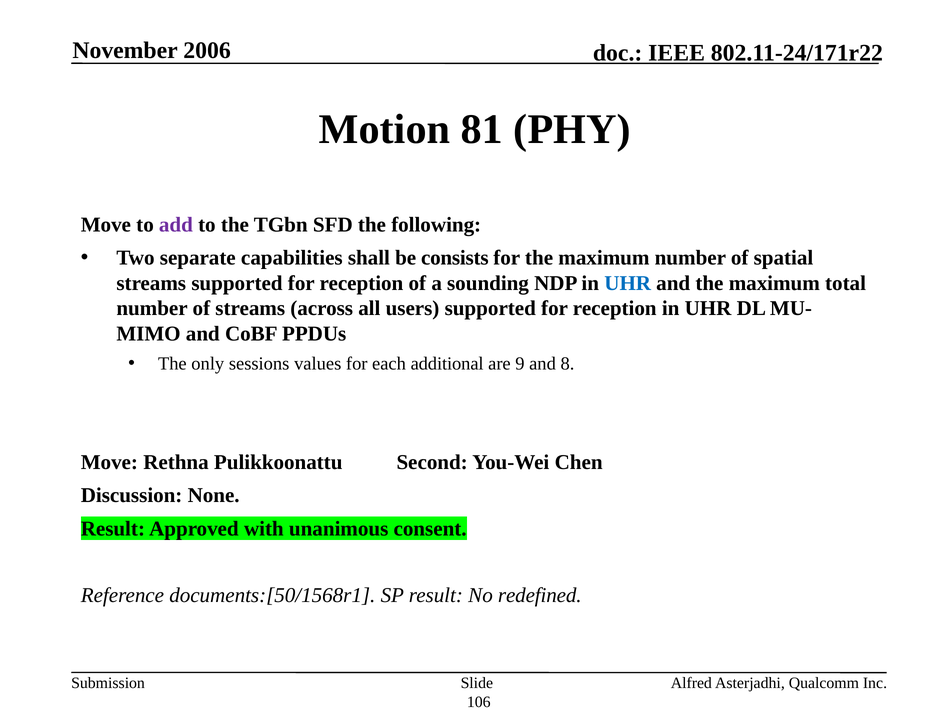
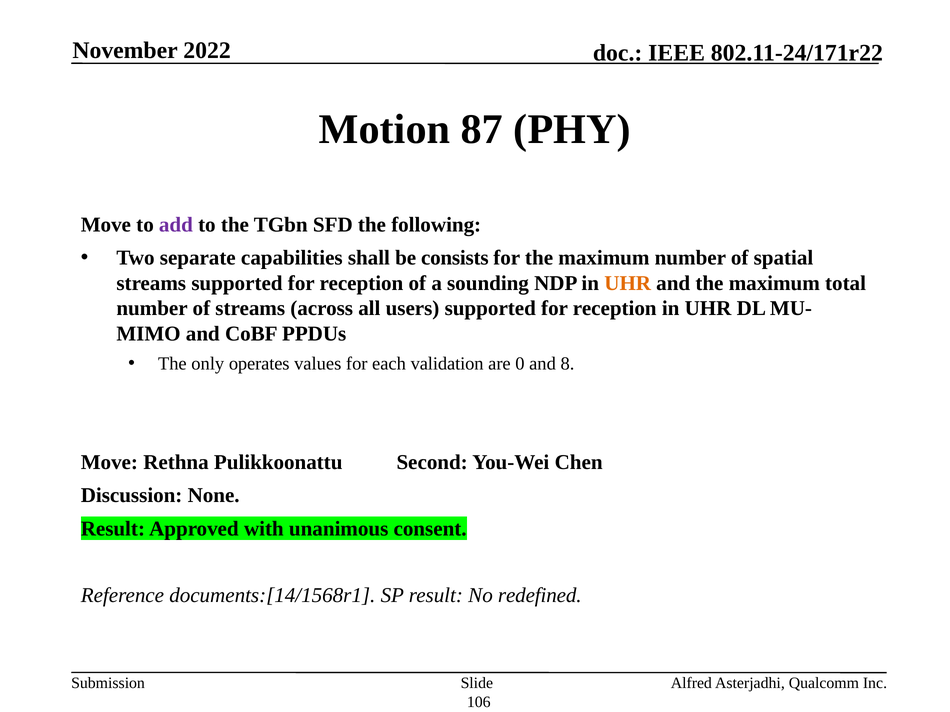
2006: 2006 -> 2022 (207, 50)
81: 81 -> 87 (482, 130)
UHR colour: blue -> orange (628, 283)
sessions: sessions -> operates (259, 364)
additional: additional -> validation (447, 364)
9: 9 -> 0 (520, 364)
documents:[50/1568r1: documents:[50/1568r1 -> documents:[14/1568r1 (272, 595)
